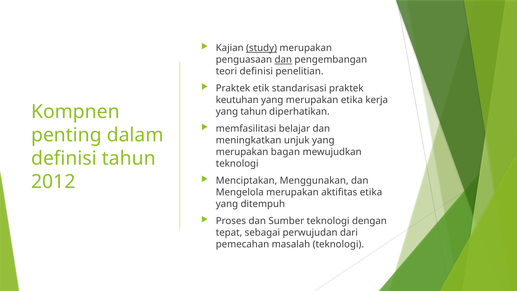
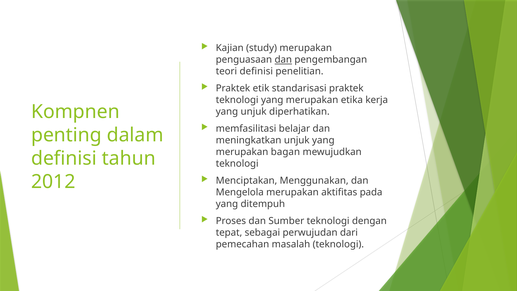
study underline: present -> none (262, 48)
keutuhan: keutuhan -> teknologi (237, 100)
yang tahun: tahun -> unjuk (254, 112)
aktifitas etika: etika -> pada (371, 192)
